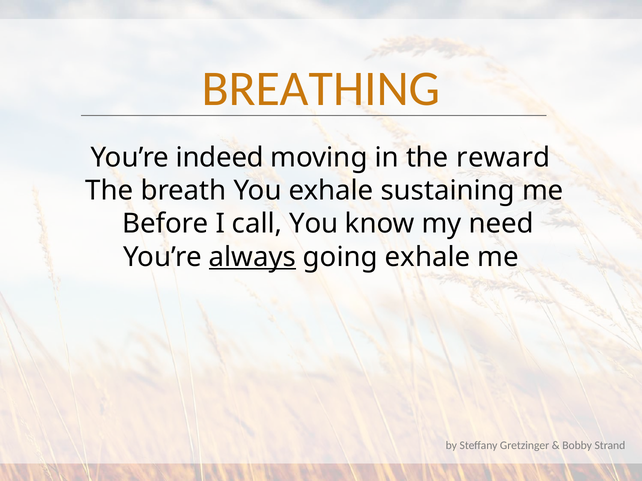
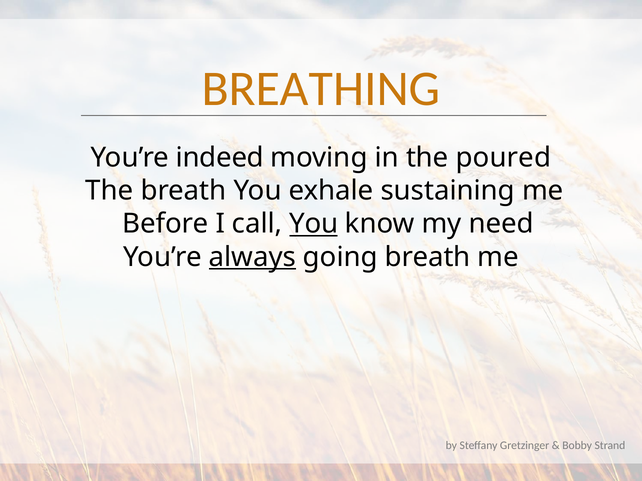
reward: reward -> poured (503, 158)
You underline: none -> present (314, 224)
going exhale: exhale -> breath (428, 257)
